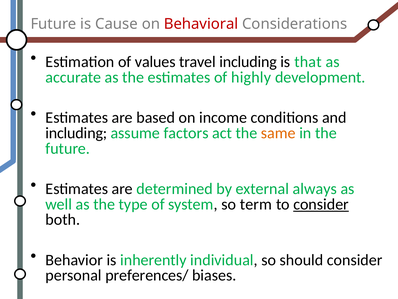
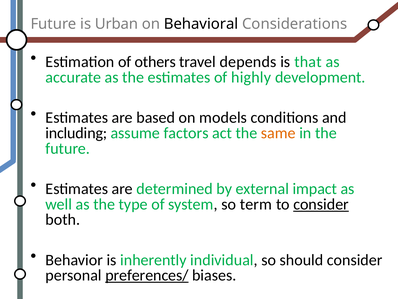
Cause: Cause -> Urban (117, 24)
Behavioral colour: red -> black (201, 24)
values: values -> others (155, 62)
travel including: including -> depends (248, 62)
income: income -> models (223, 117)
always: always -> impact (315, 189)
preferences/ underline: none -> present (147, 275)
